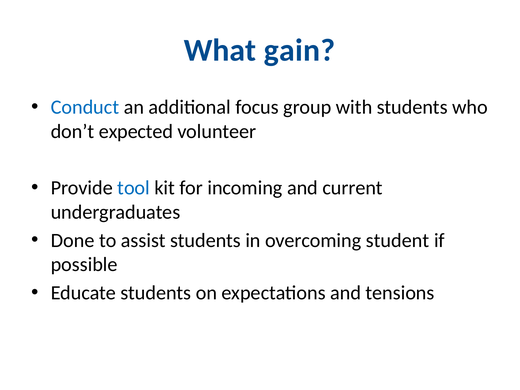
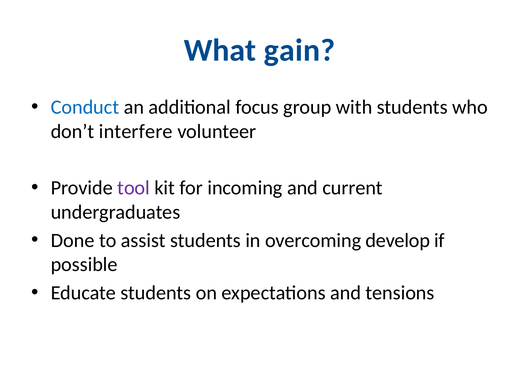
expected: expected -> interfere (136, 131)
tool colour: blue -> purple (134, 188)
student: student -> develop (398, 240)
